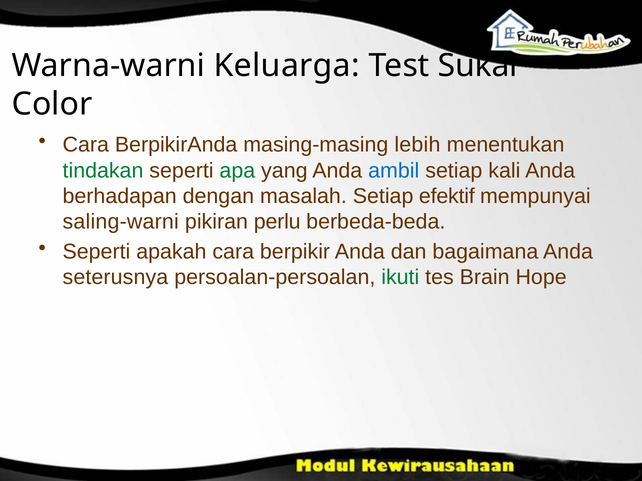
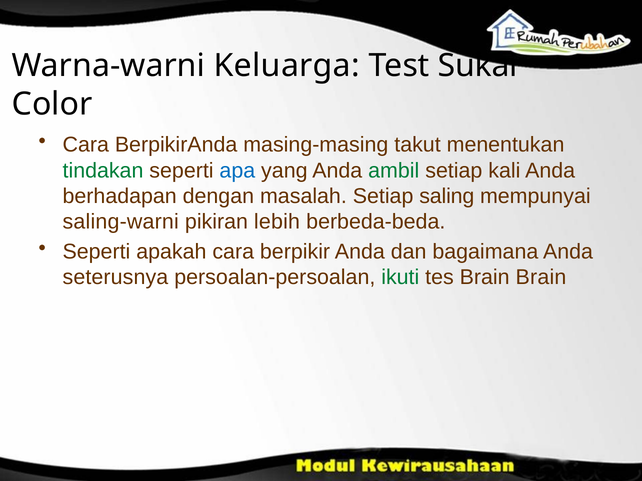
lebih: lebih -> takut (418, 145)
apa colour: green -> blue (237, 171)
ambil colour: blue -> green (394, 171)
efektif: efektif -> saling (447, 196)
perlu: perlu -> lebih (277, 222)
Brain Hope: Hope -> Brain (541, 278)
